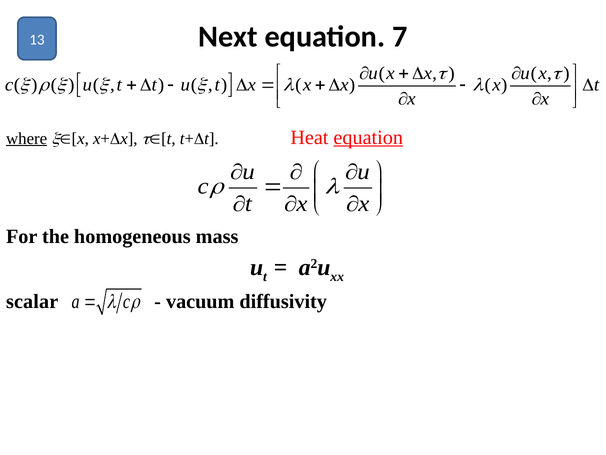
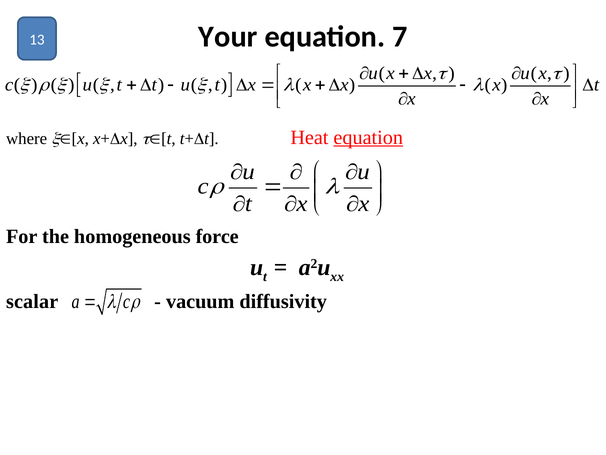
Next: Next -> Your (228, 37)
where underline: present -> none (27, 138)
mass: mass -> force (217, 236)
